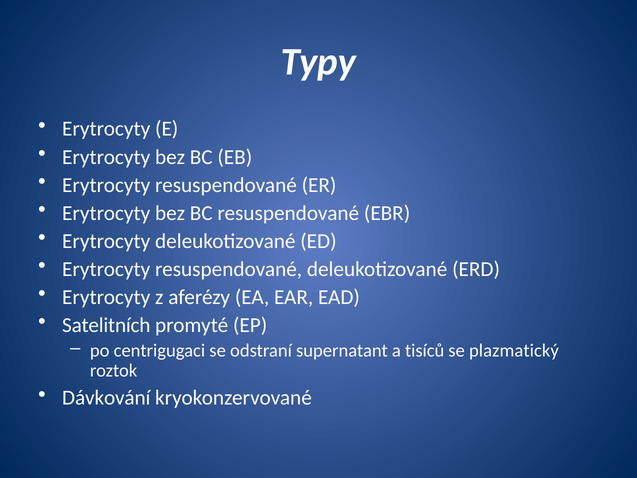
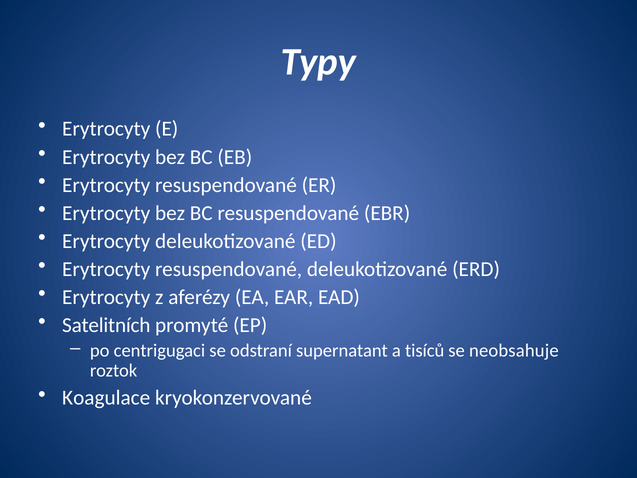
plazmatický: plazmatický -> neobsahuje (514, 351)
Dávkování: Dávkování -> Koagulace (106, 398)
